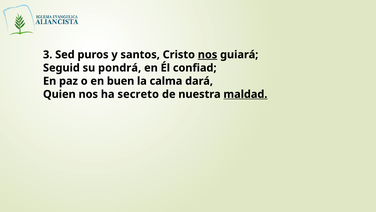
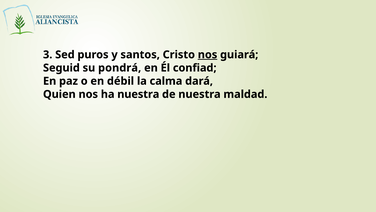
buen: buen -> débil (121, 81)
ha secreto: secreto -> nuestra (138, 94)
maldad underline: present -> none (245, 94)
